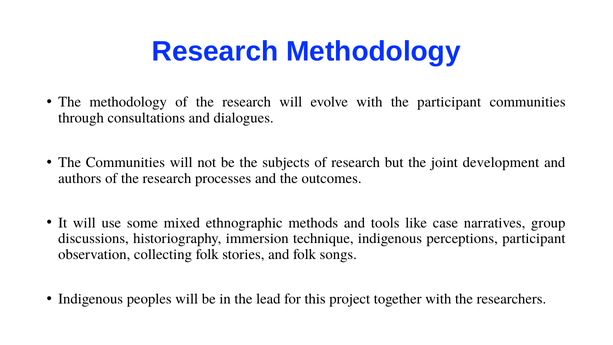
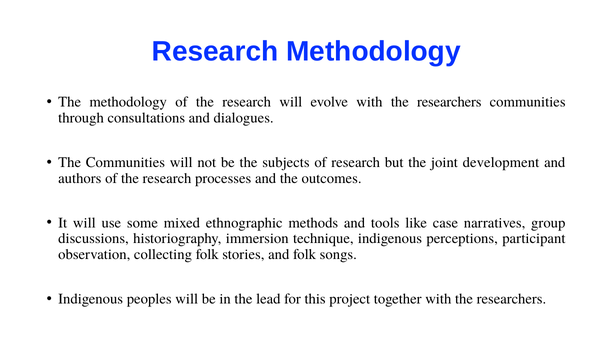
evolve with the participant: participant -> researchers (449, 102)
